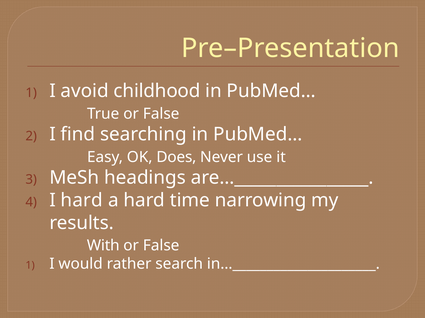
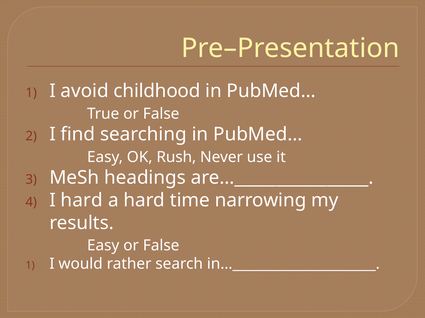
Does: Does -> Rush (176, 157)
With: With -> Easy (103, 246)
